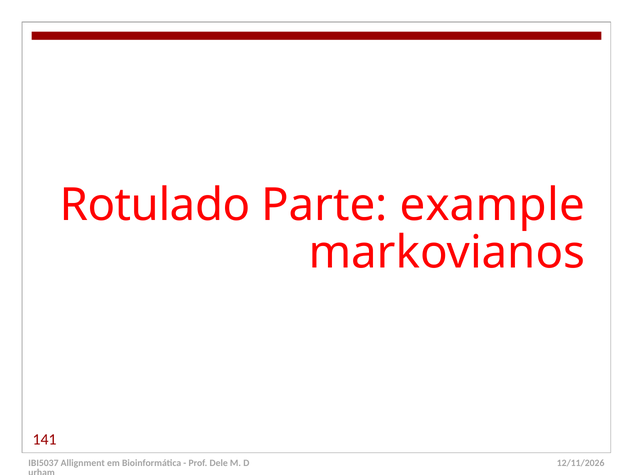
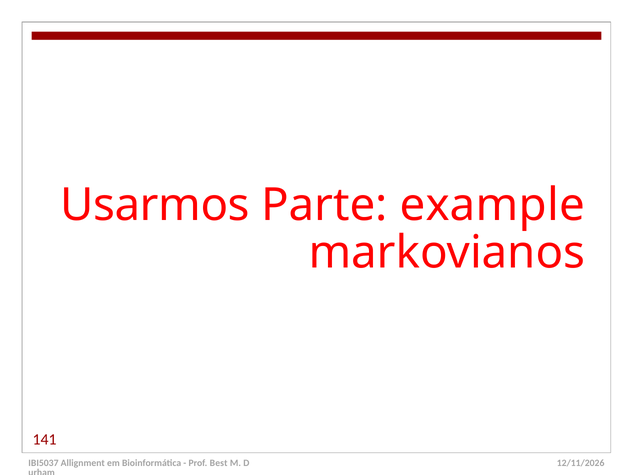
Rotulado: Rotulado -> Usarmos (155, 205)
Dele: Dele -> Best (219, 463)
